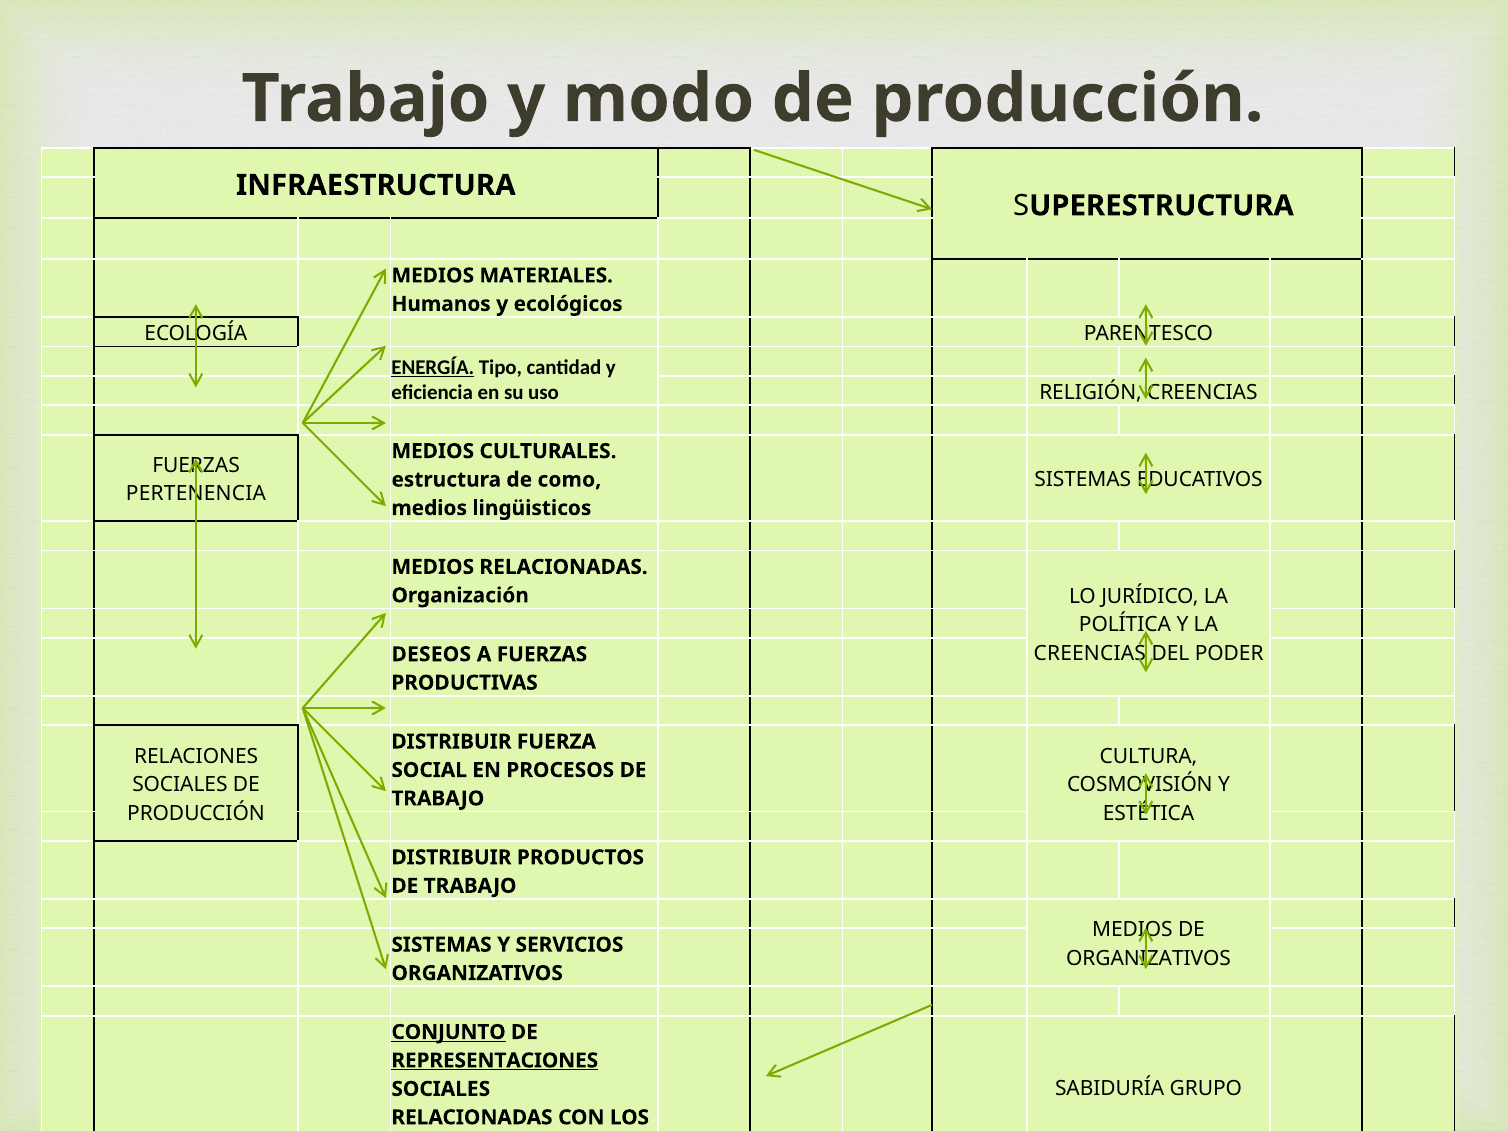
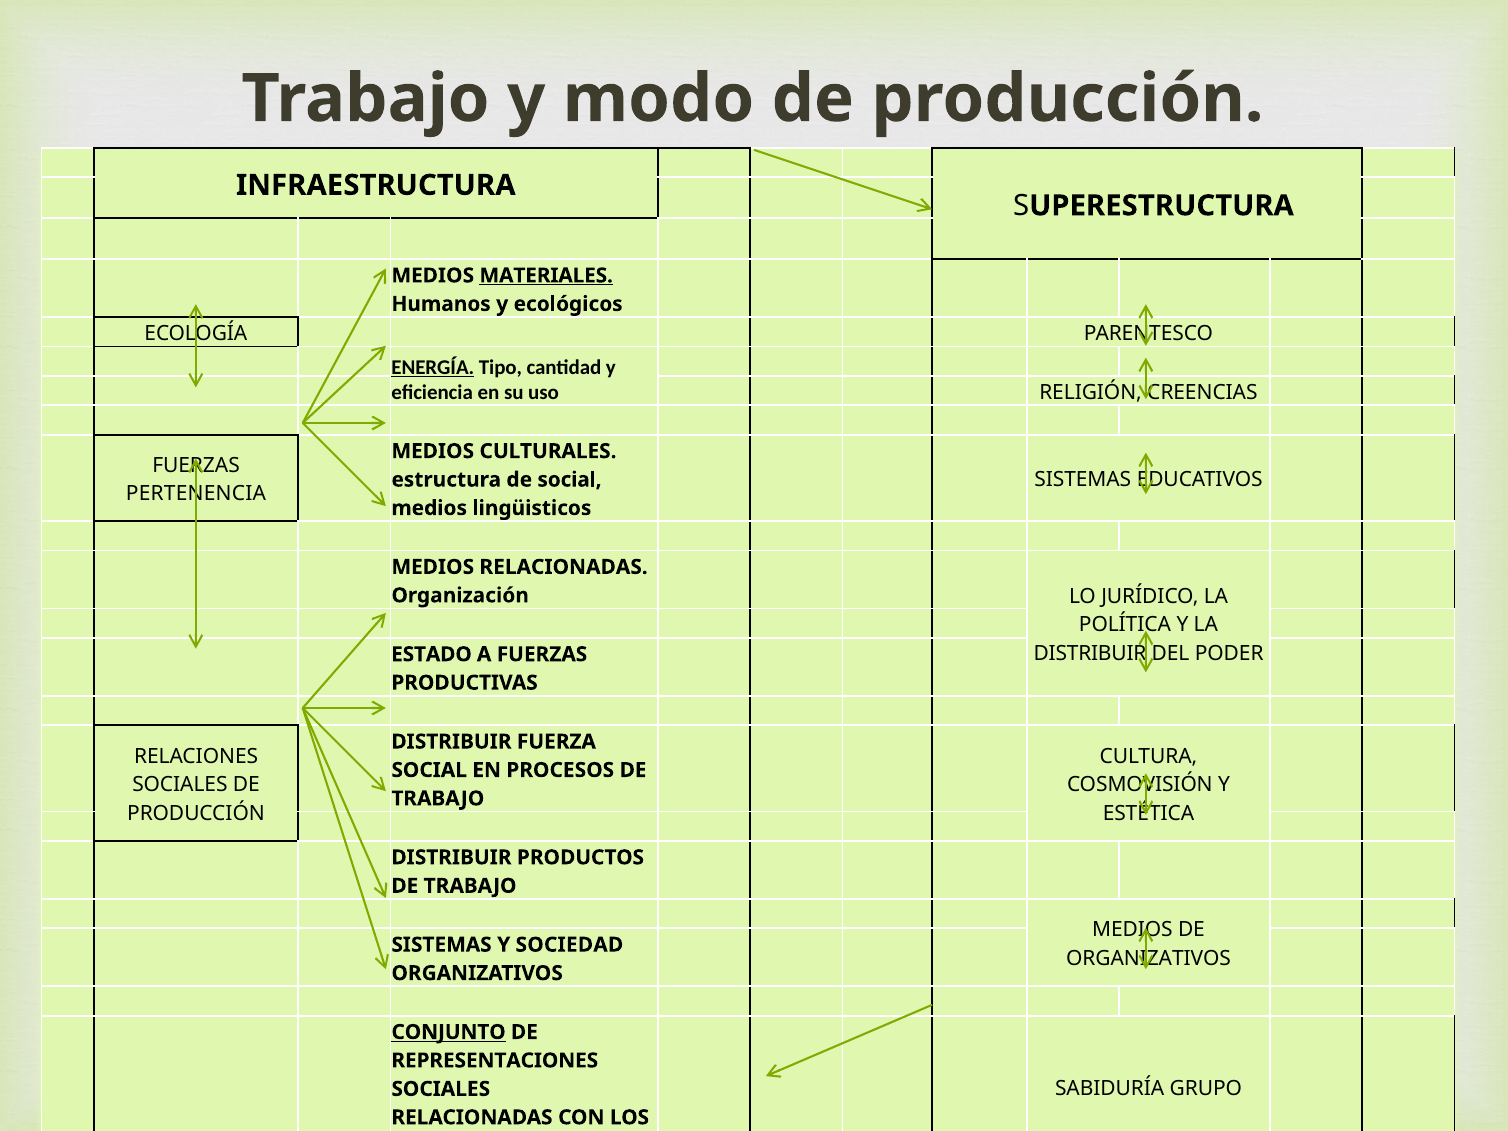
MATERIALES underline: none -> present (546, 276)
de como: como -> social (569, 480)
CREENCIAS: CREENCIAS -> DISTRIBUIR (1090, 653)
DESEOS: DESEOS -> ESTADO (431, 654)
SERVICIOS: SERVICIOS -> SOCIEDAD (569, 945)
REPRESENTACIONES underline: present -> none (495, 1061)
